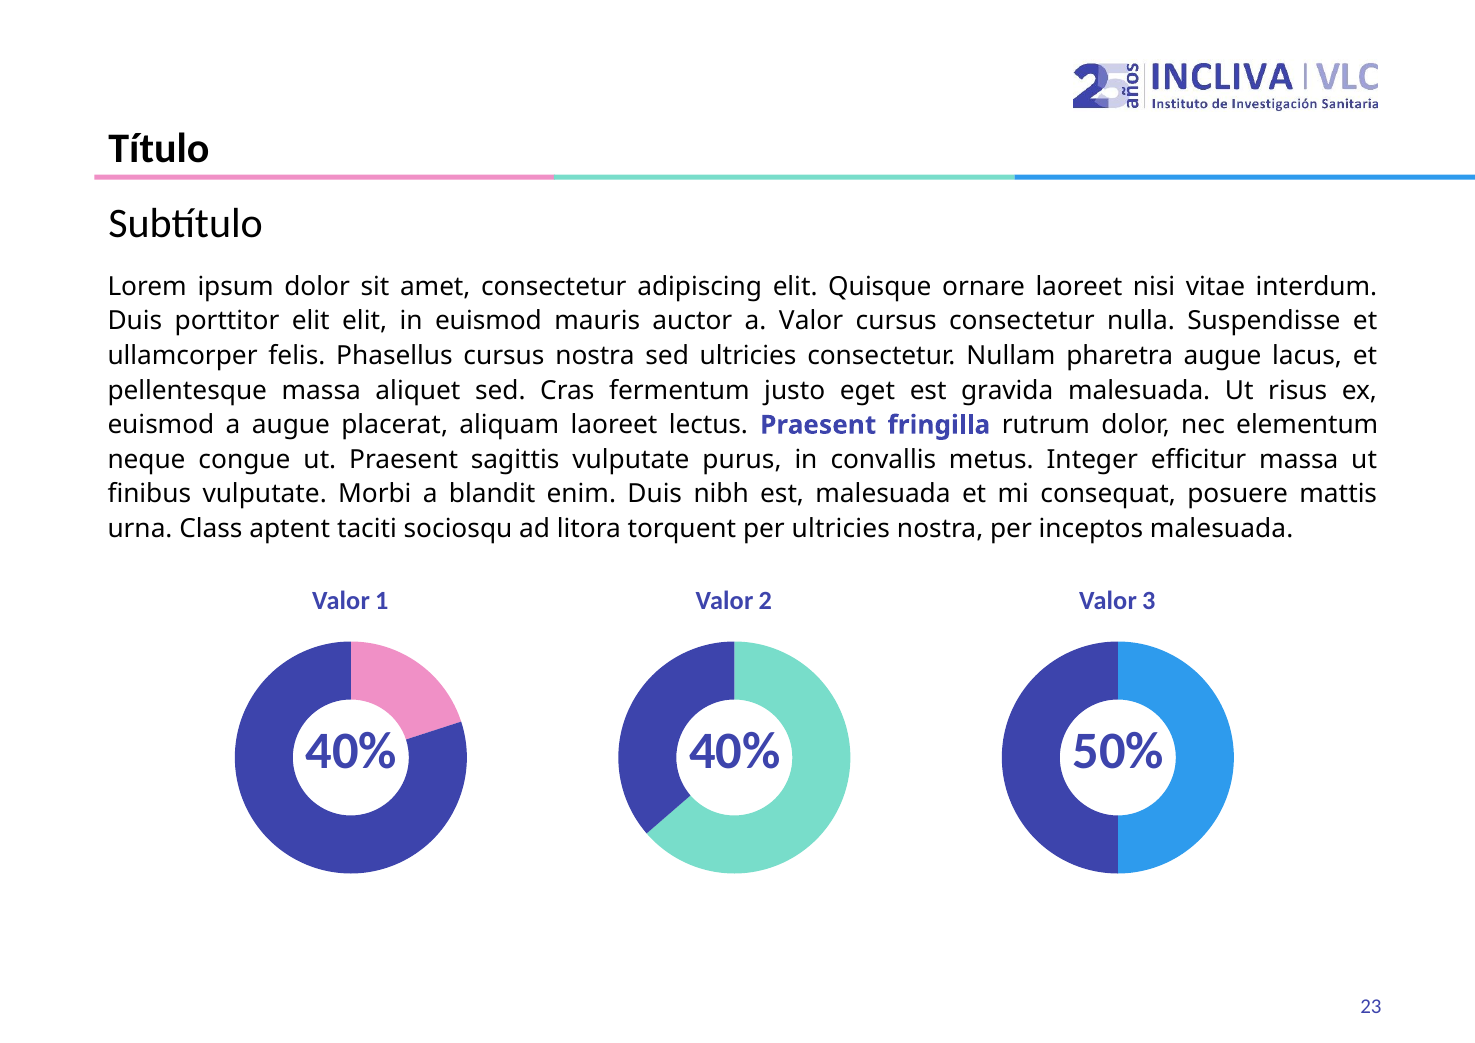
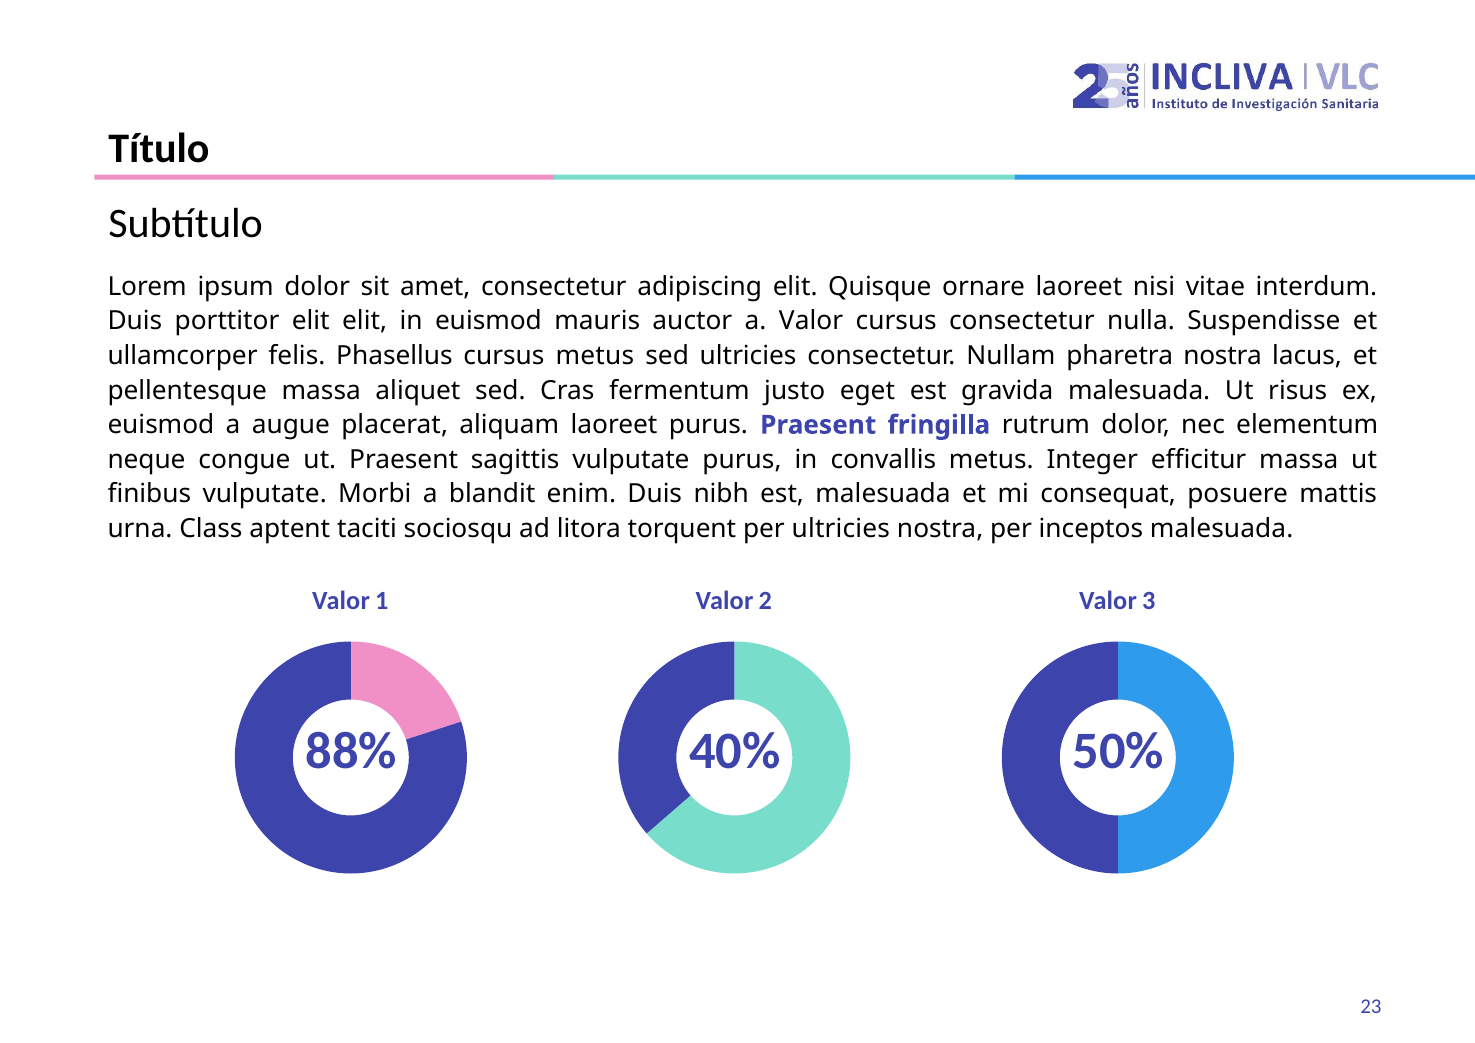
cursus nostra: nostra -> metus (595, 356)
pharetra augue: augue -> nostra (1223, 356)
laoreet lectus: lectus -> purus (708, 425)
40%: 40% -> 88% (351, 751)
